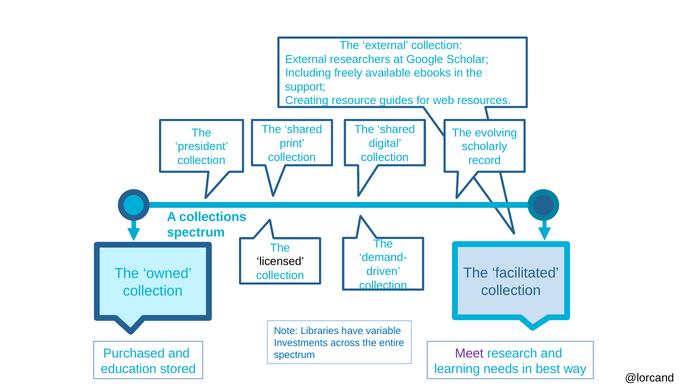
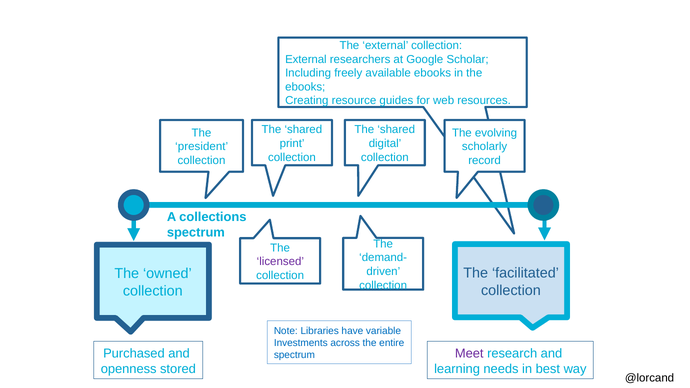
support: support -> ebooks (305, 87)
licensed colour: black -> purple (280, 262)
education: education -> openness (129, 369)
